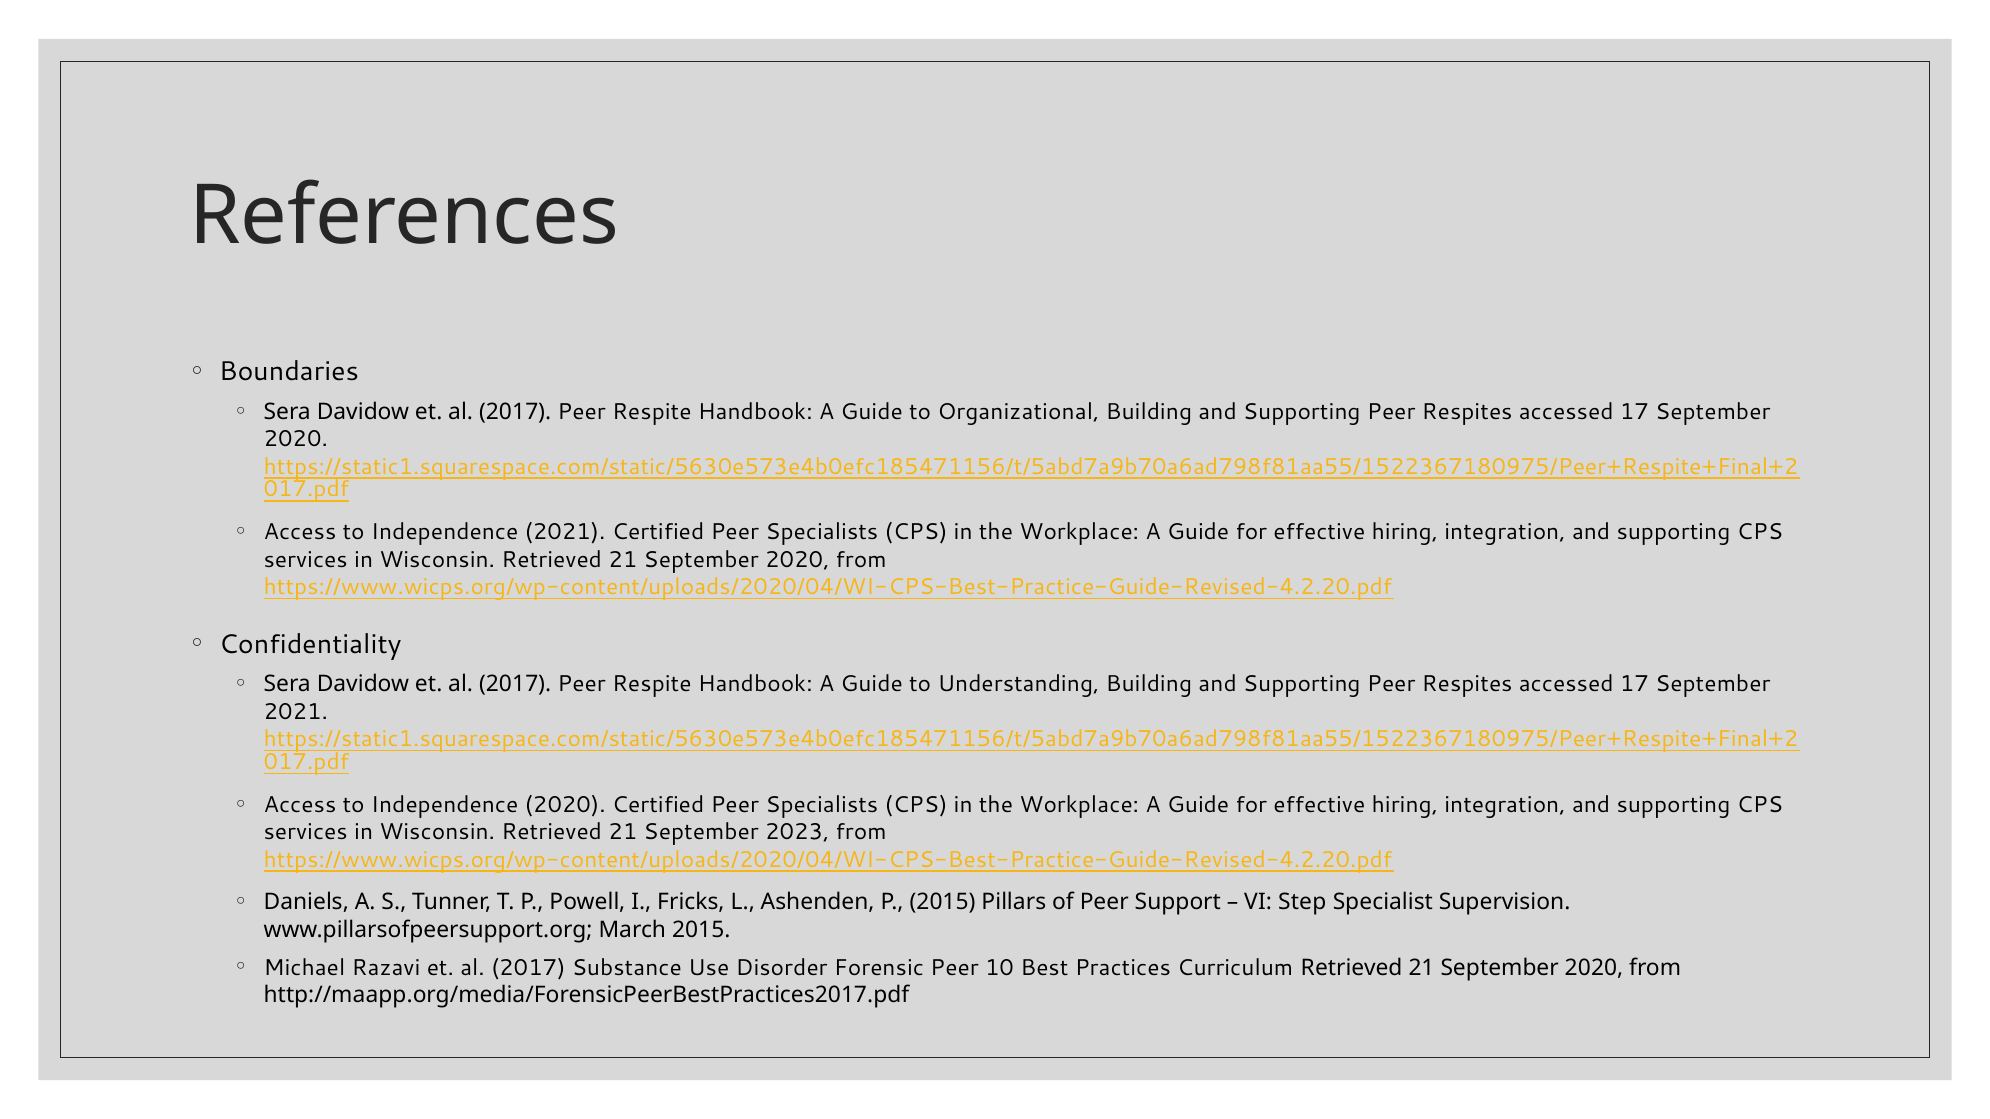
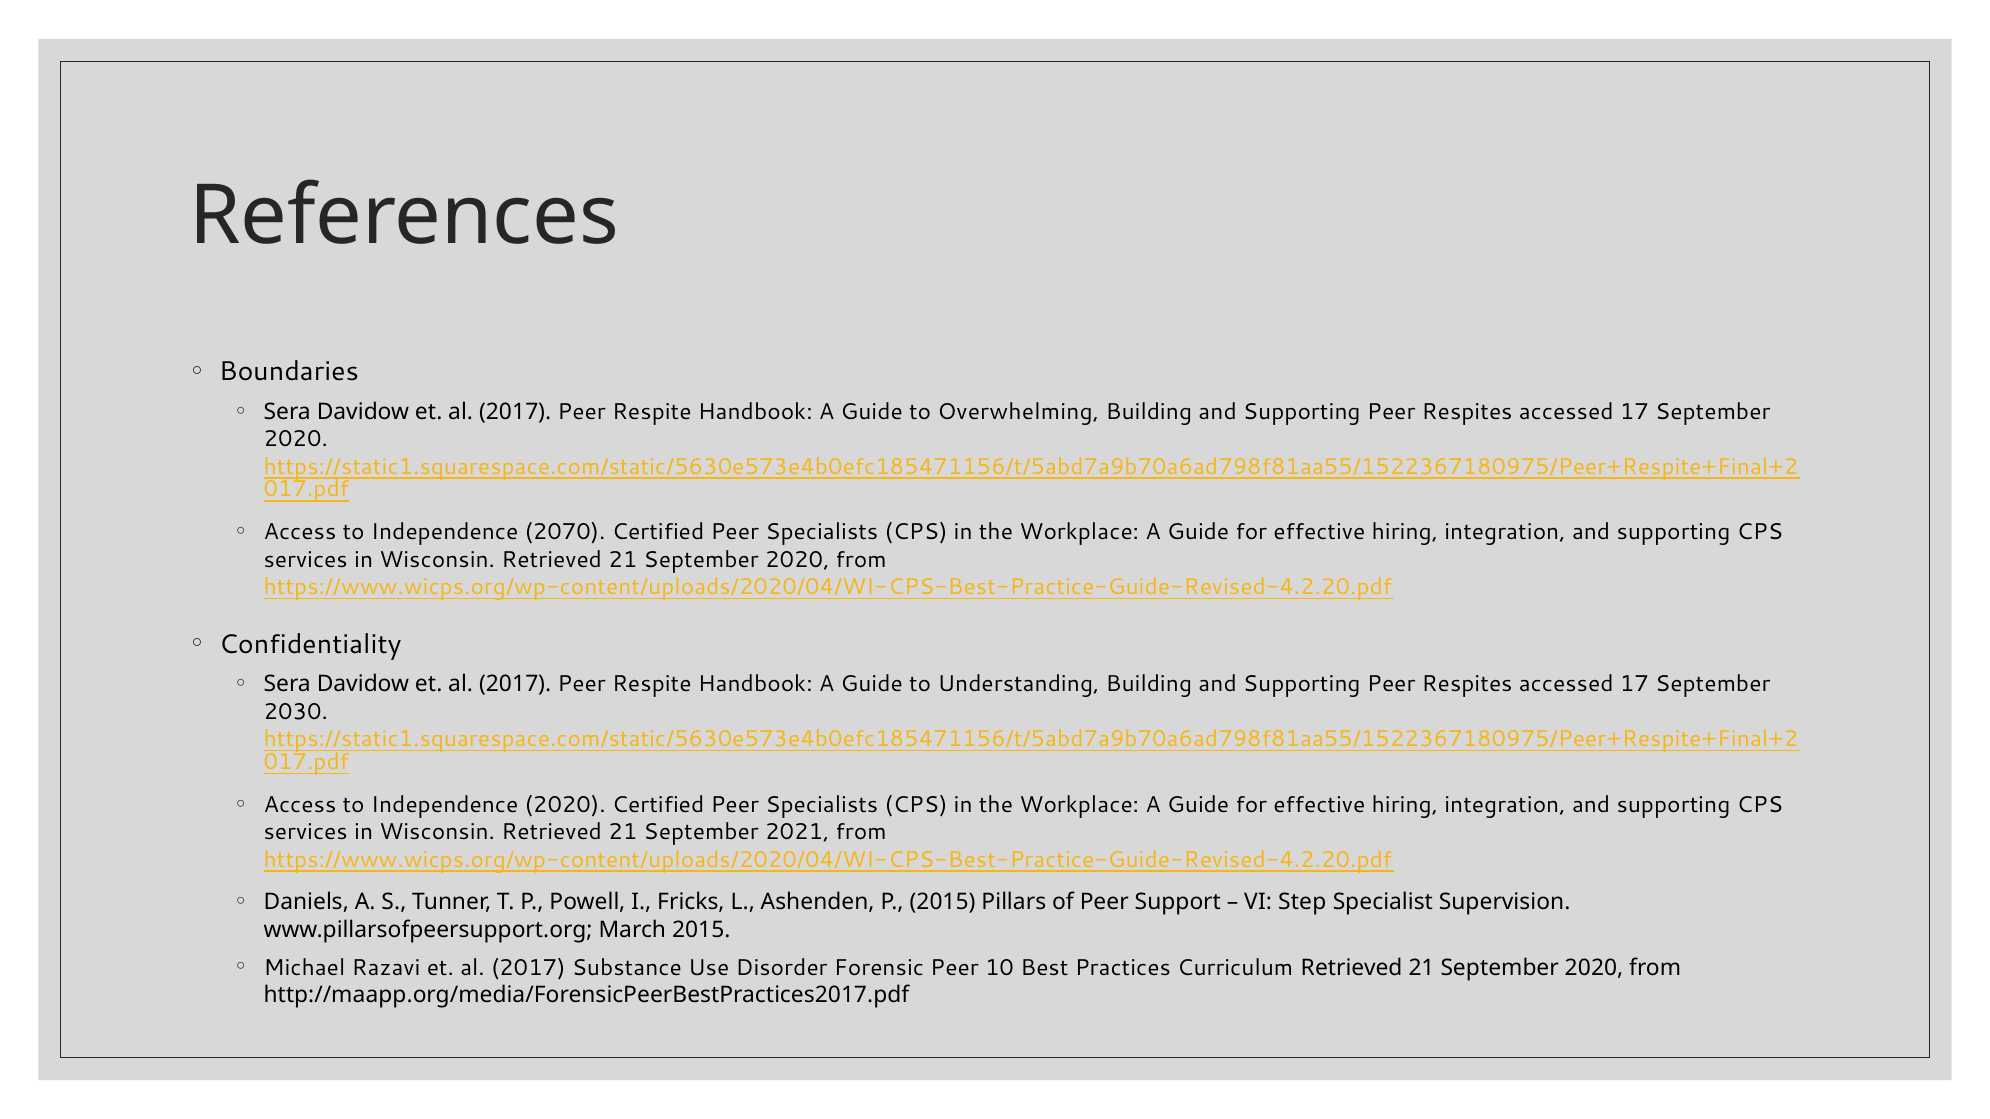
Organizational: Organizational -> Overwhelming (1018, 412)
Independence 2021: 2021 -> 2070 (565, 532)
2021: 2021 -> 2030 (296, 712)
2023: 2023 -> 2021 (797, 832)
